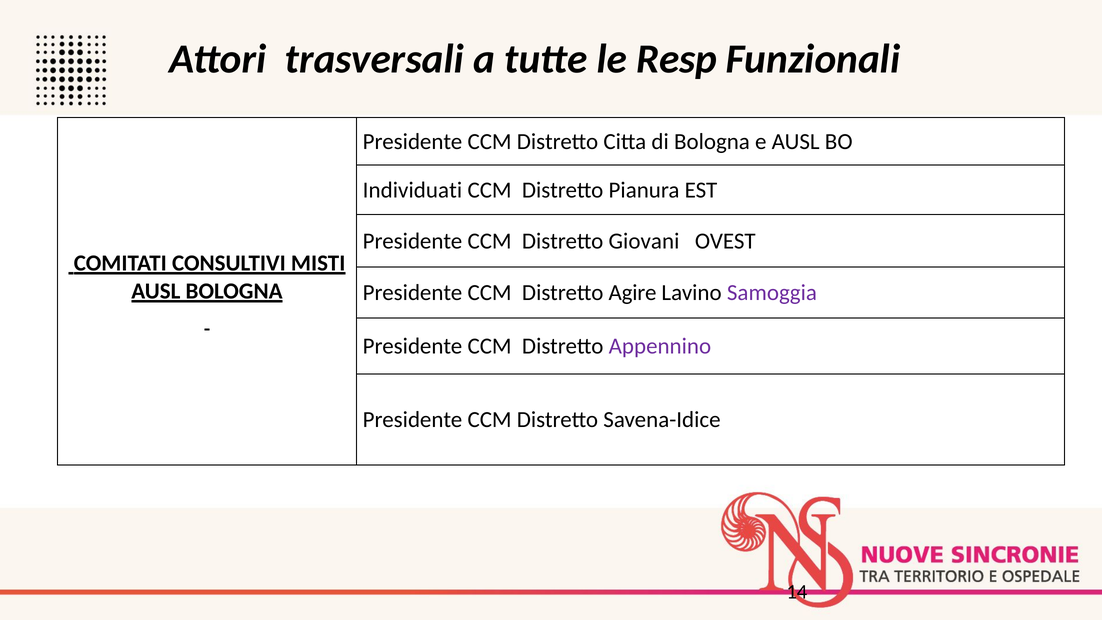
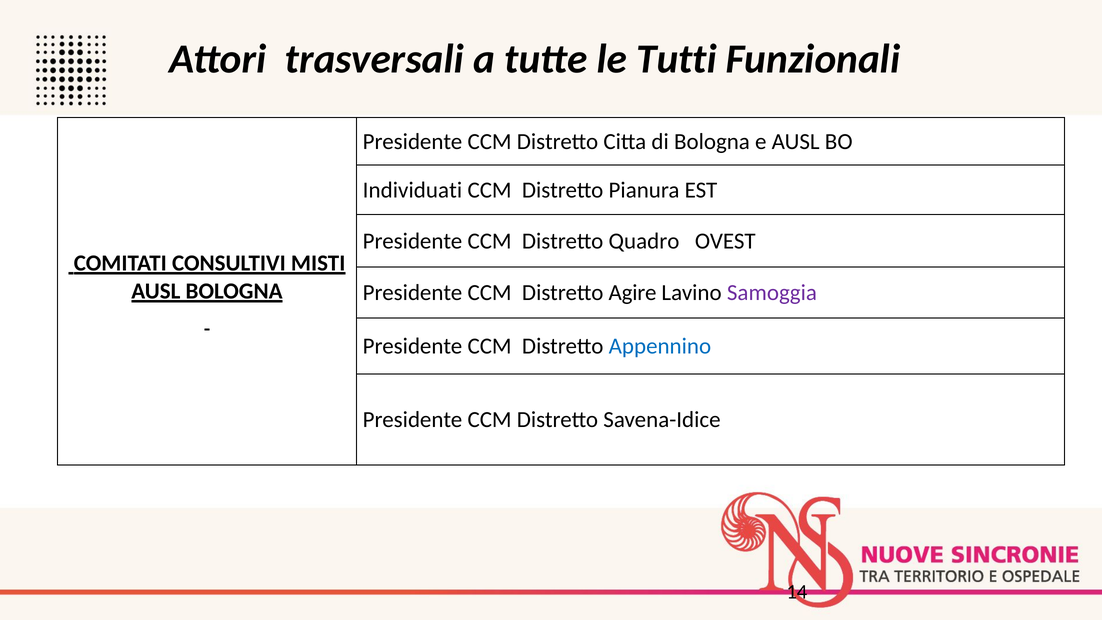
Resp: Resp -> Tutti (677, 59)
Giovani: Giovani -> Quadro (644, 241)
Appennino colour: purple -> blue (660, 346)
